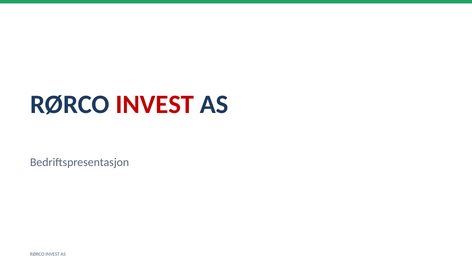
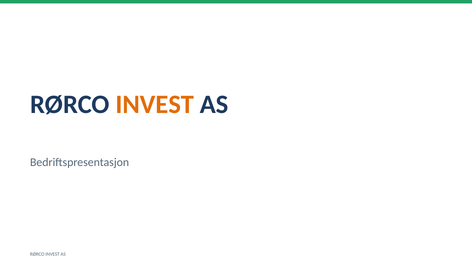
INVEST colour: red -> orange (155, 105)
